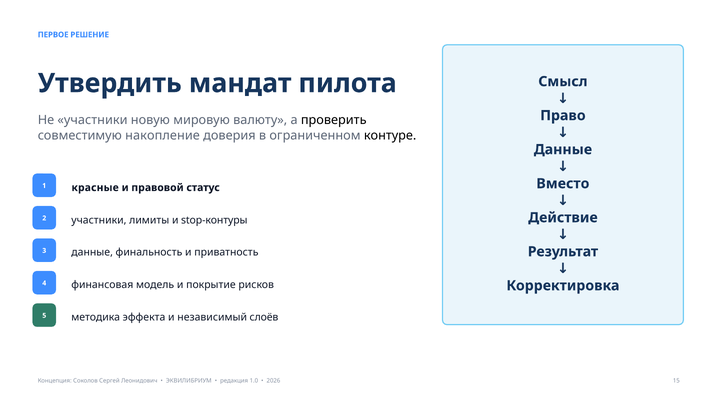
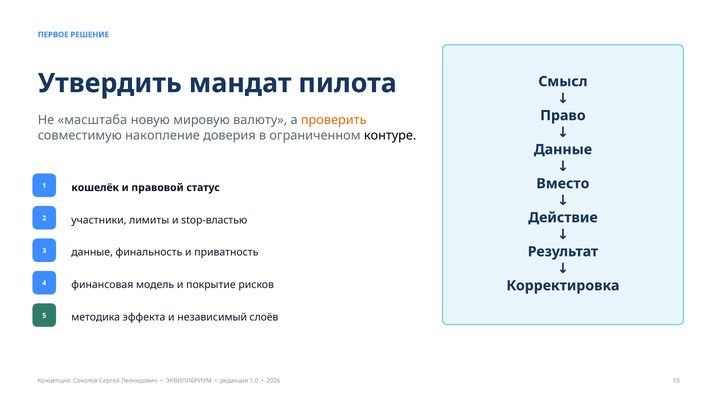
Не участники: участники -> масштаба (92, 120)
проверить colour: black -> orange (334, 120)
красные: красные -> кошелёк (95, 188)
stop-контуры: stop-контуры -> stop-властью (214, 220)
